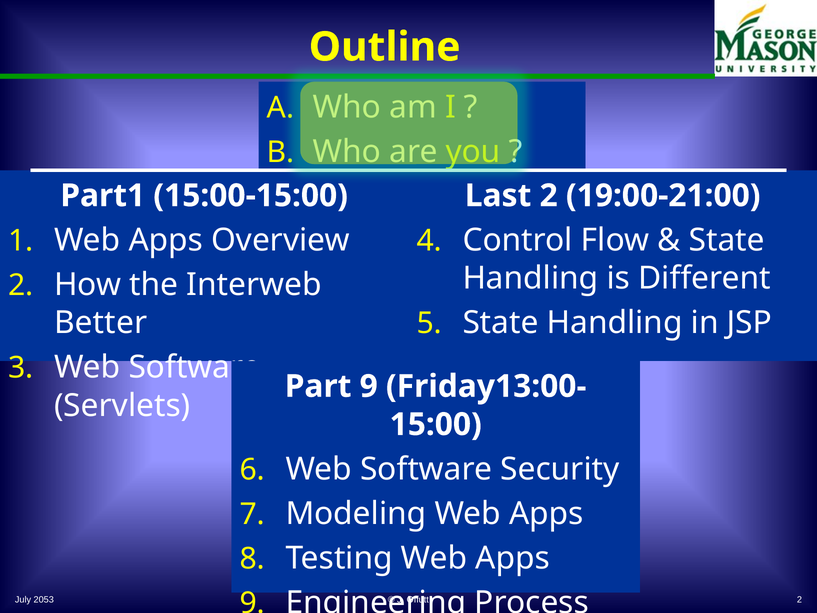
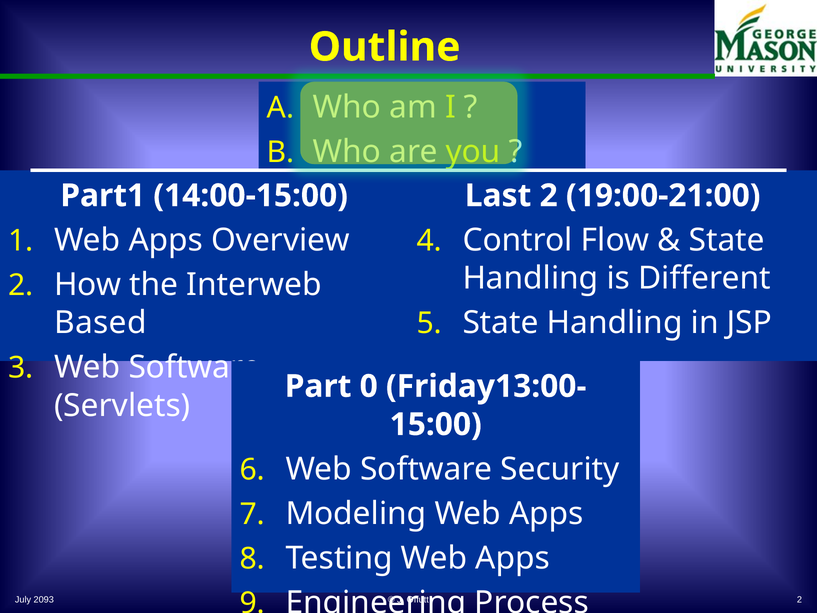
15:00-15:00: 15:00-15:00 -> 14:00-15:00 (251, 196)
Better: Better -> Based (101, 323)
Part 9: 9 -> 0 (369, 386)
2053: 2053 -> 2093 (44, 600)
